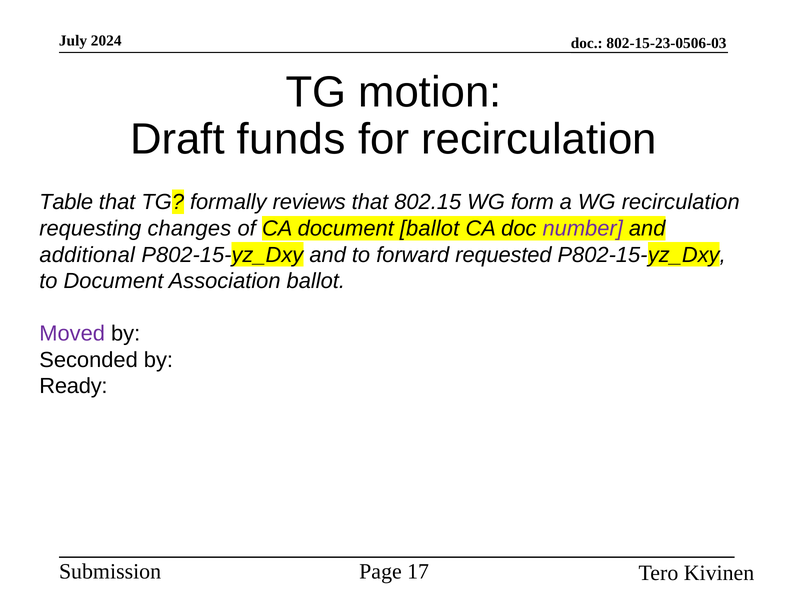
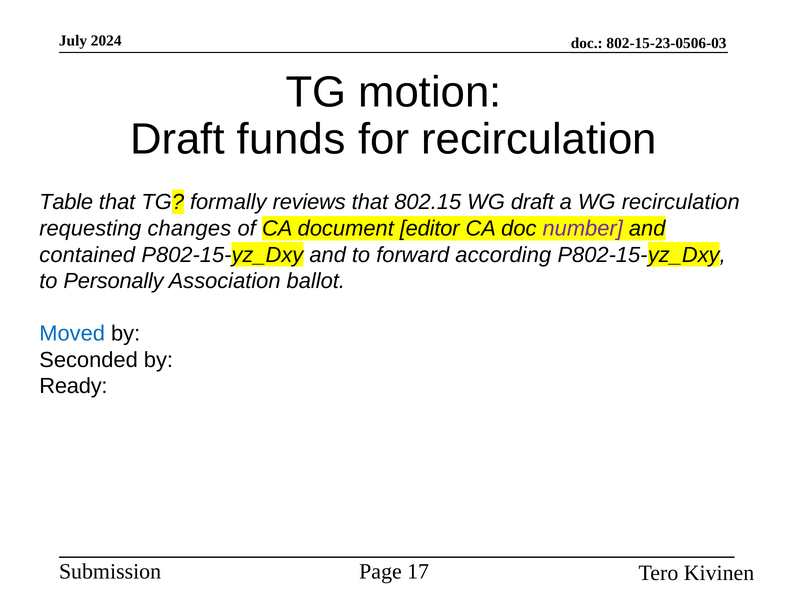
WG form: form -> draft (532, 202)
document ballot: ballot -> editor (430, 229)
additional: additional -> contained (87, 255)
requested: requested -> according (503, 255)
to Document: Document -> Personally (114, 281)
Moved colour: purple -> blue (72, 334)
